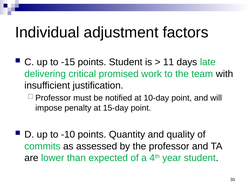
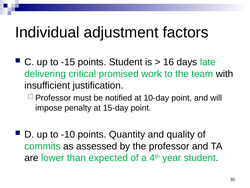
11: 11 -> 16 (169, 62)
